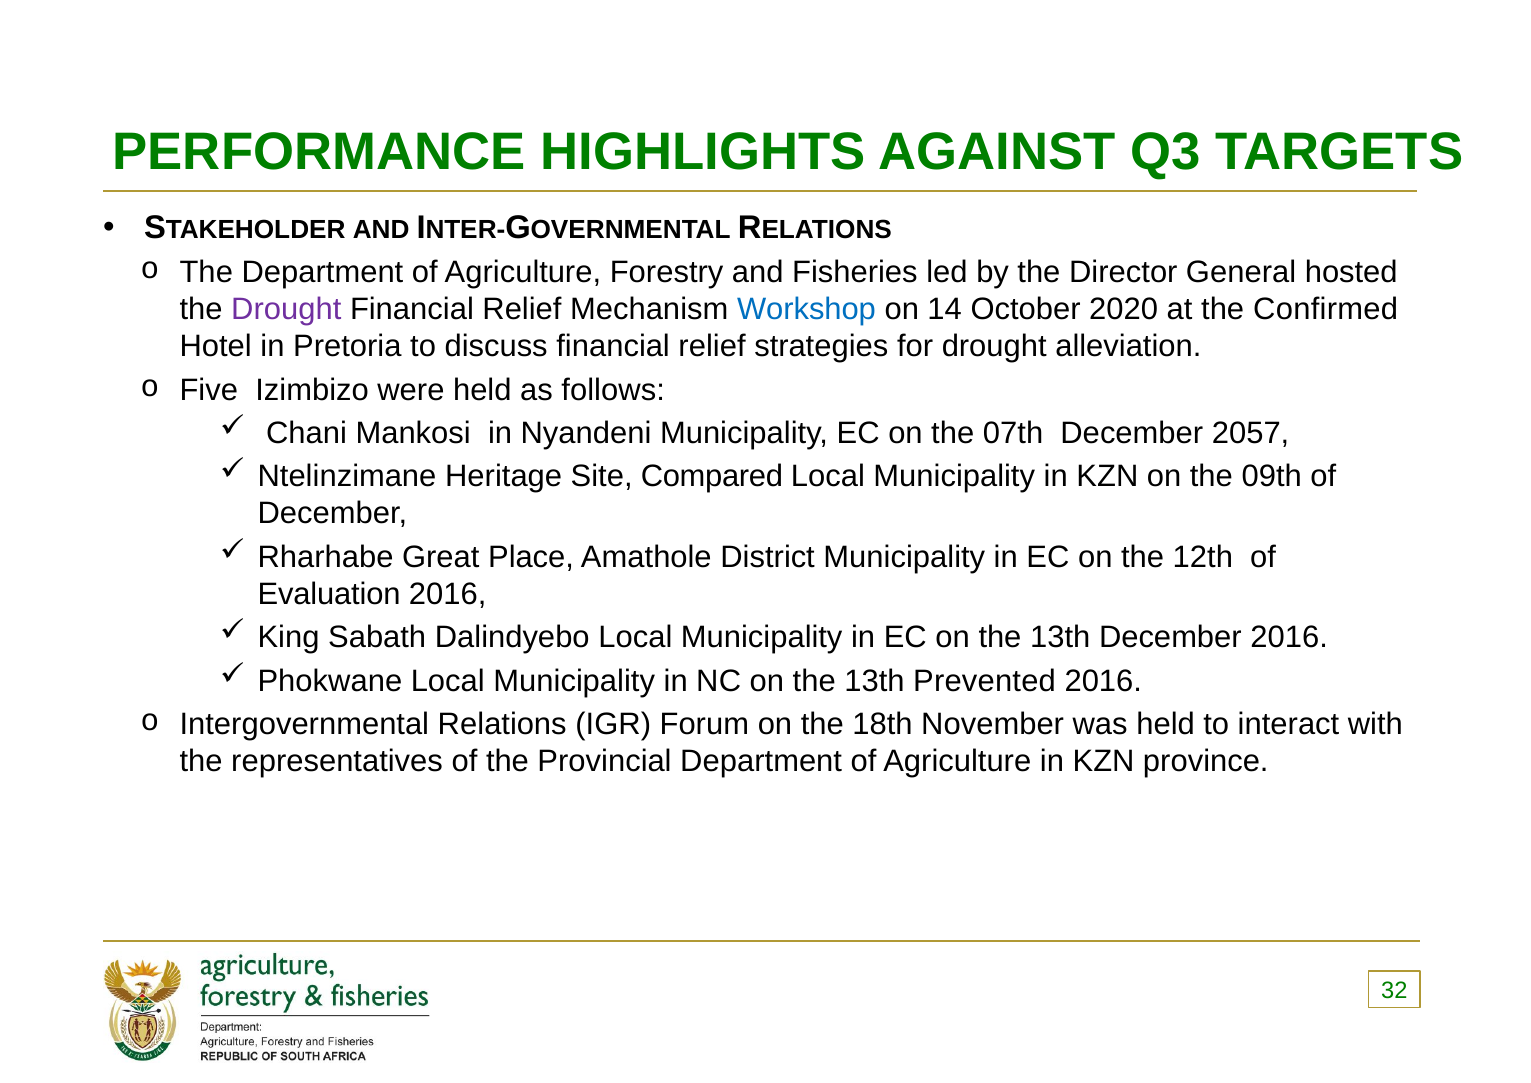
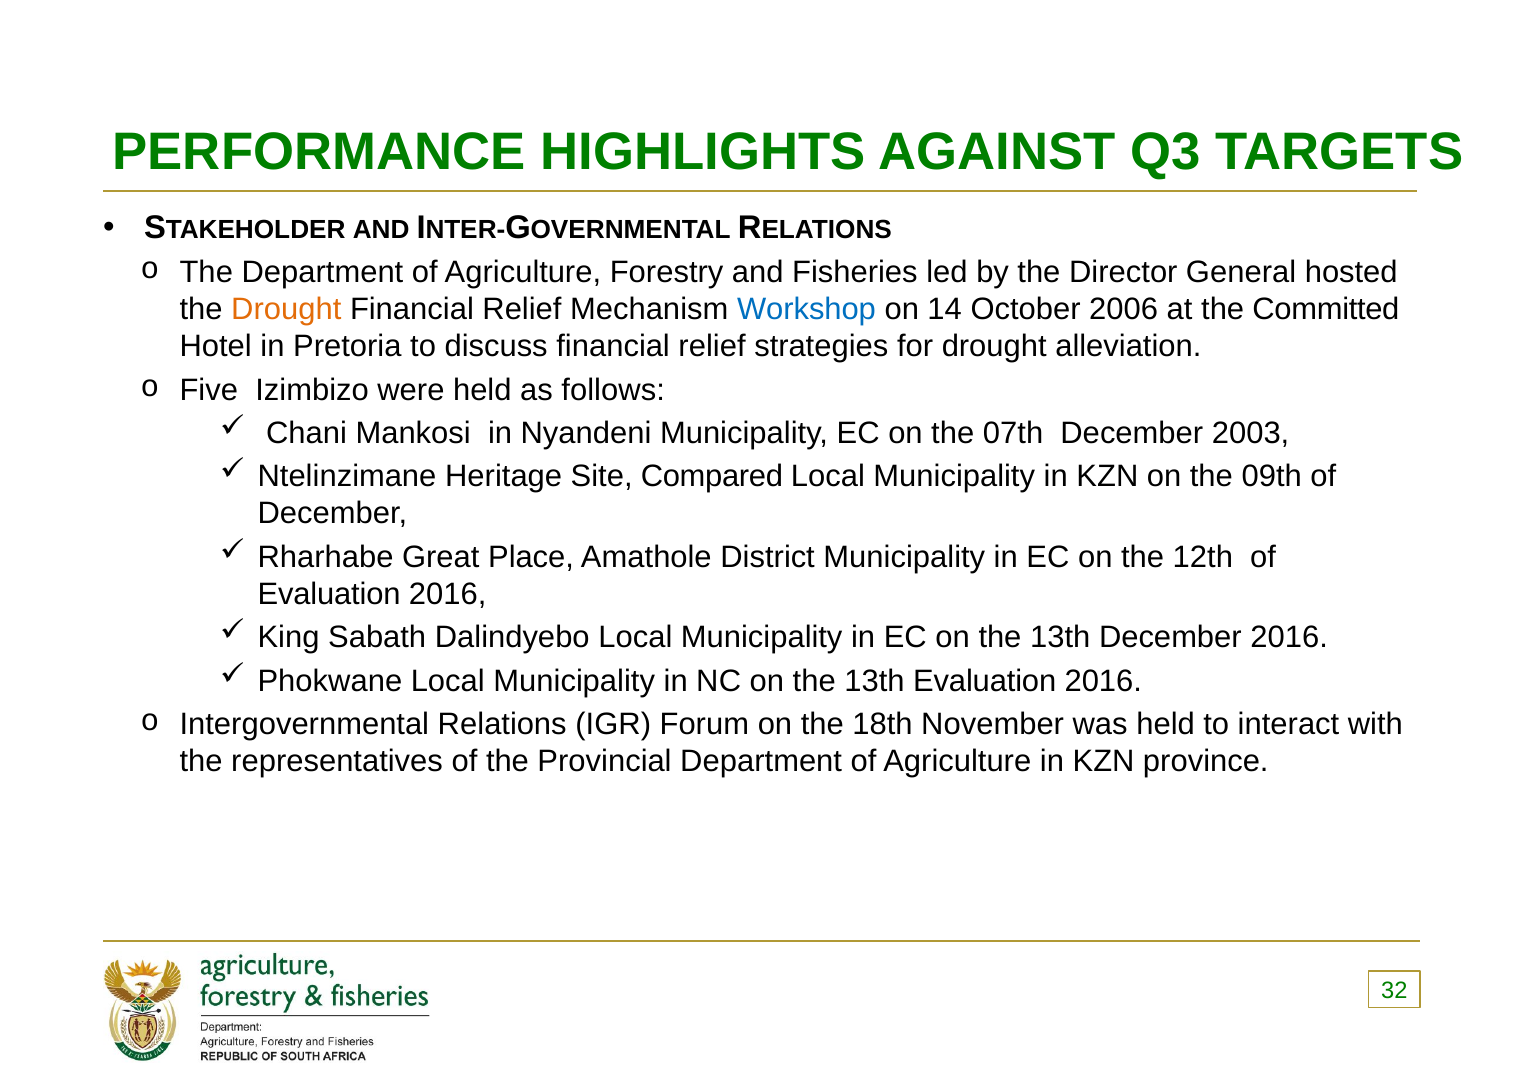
Drought colour: purple -> orange (286, 309)
2020: 2020 -> 2006 (1124, 309)
Confirmed: Confirmed -> Committed (1326, 309)
2057: 2057 -> 2003 (1251, 433)
13th Prevented: Prevented -> Evaluation (985, 681)
